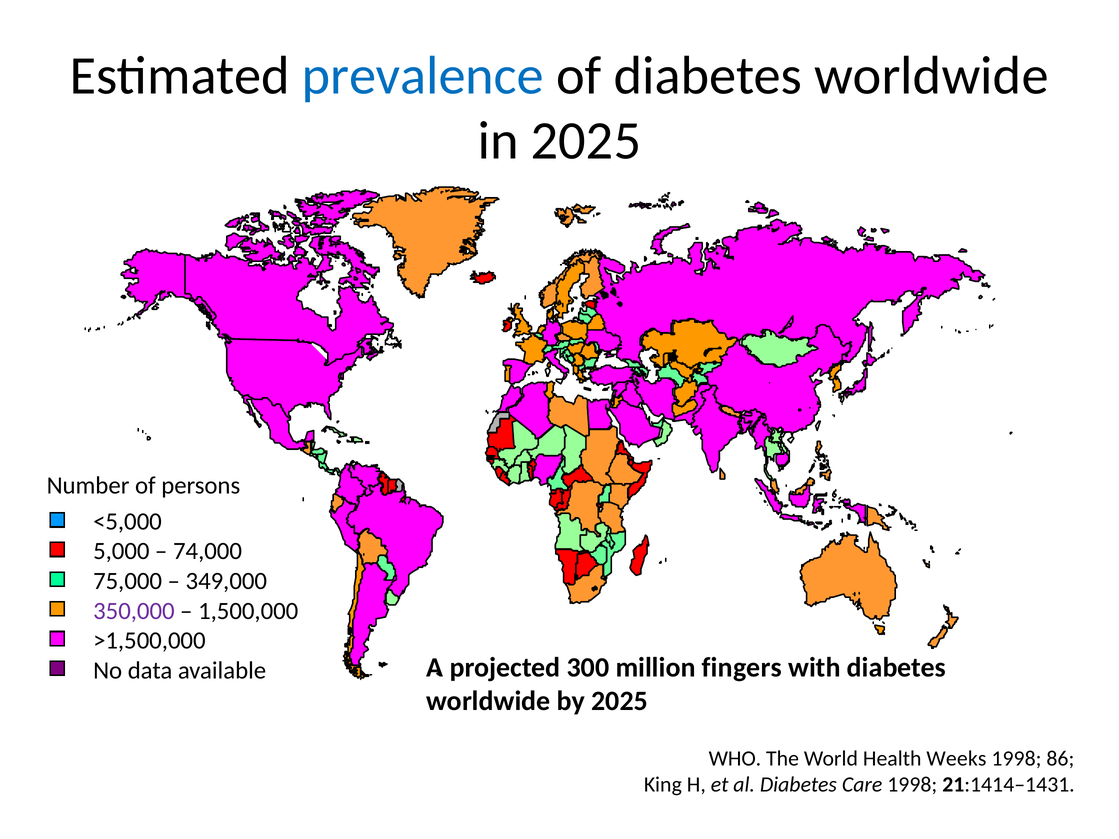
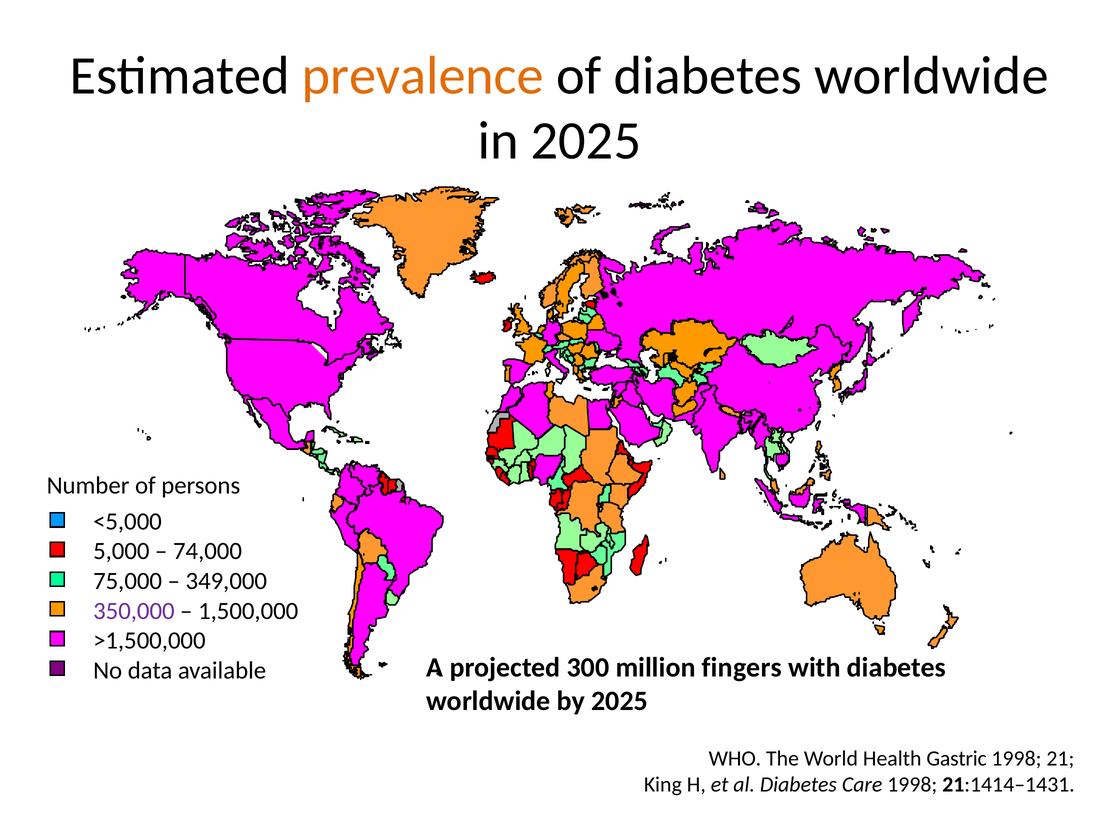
prevalence colour: blue -> orange (423, 76)
Weeks: Weeks -> Gastric (957, 759)
86: 86 -> 21 (1060, 759)
